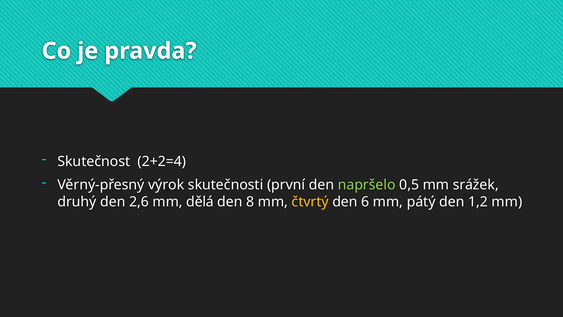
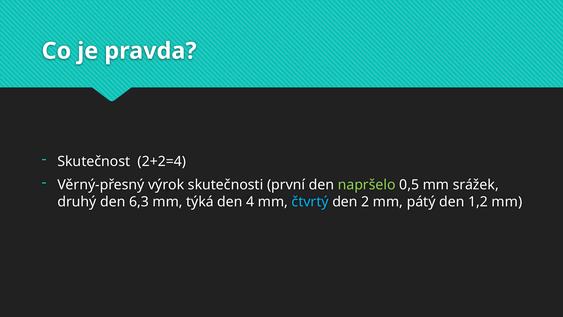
2,6: 2,6 -> 6,3 (139, 202)
dělá: dělá -> týká (200, 202)
8: 8 -> 4 (250, 202)
čtvrtý colour: yellow -> light blue (310, 202)
6: 6 -> 2 (365, 202)
